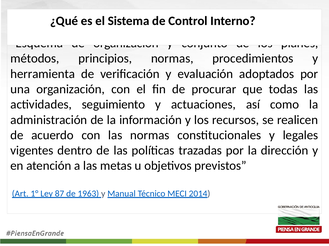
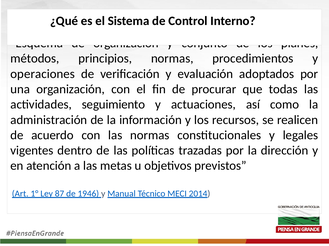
herramienta: herramienta -> operaciones (43, 74)
1963: 1963 -> 1946 (88, 194)
